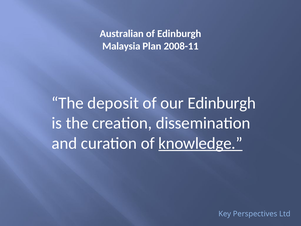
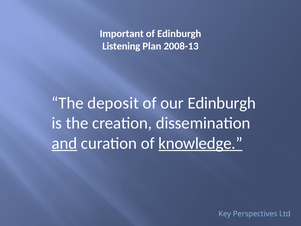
Australian: Australian -> Important (122, 34)
Malaysia: Malaysia -> Listening (121, 46)
2008-11: 2008-11 -> 2008-13 (181, 46)
and underline: none -> present (64, 143)
